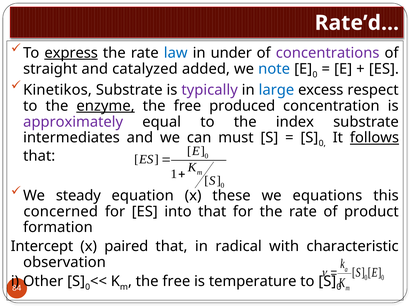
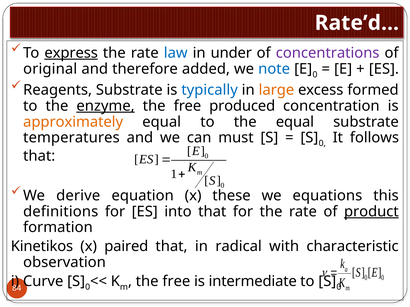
straight: straight -> original (50, 69)
catalyzed: catalyzed -> therefore (145, 69)
Kinetikos: Kinetikos -> Reagents (58, 90)
typically colour: purple -> blue (210, 90)
large colour: blue -> orange (276, 90)
respect: respect -> formed (373, 90)
approximately colour: purple -> orange (73, 122)
the index: index -> equal (295, 122)
intermediates: intermediates -> temperatures (71, 138)
follows underline: present -> none (374, 138)
steady: steady -> derive (78, 196)
concerned: concerned -> definitions (61, 212)
product underline: none -> present (371, 212)
Intercept: Intercept -> Kinetikos (42, 247)
Other: Other -> Curve (43, 282)
temperature: temperature -> intermediate (253, 282)
